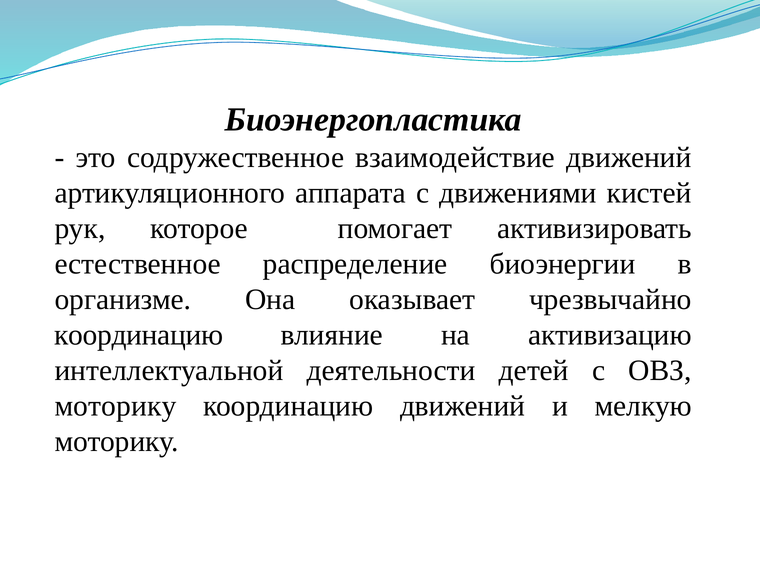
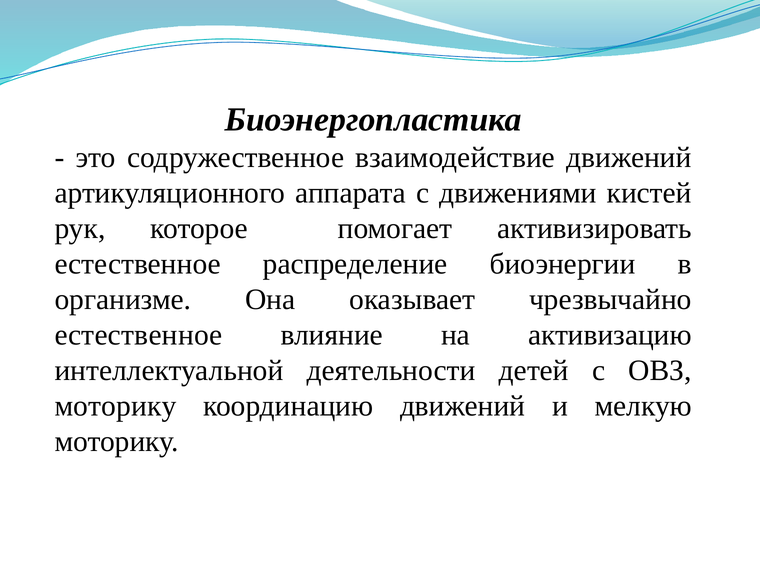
координацию: координацию -> естественное (138, 335)
